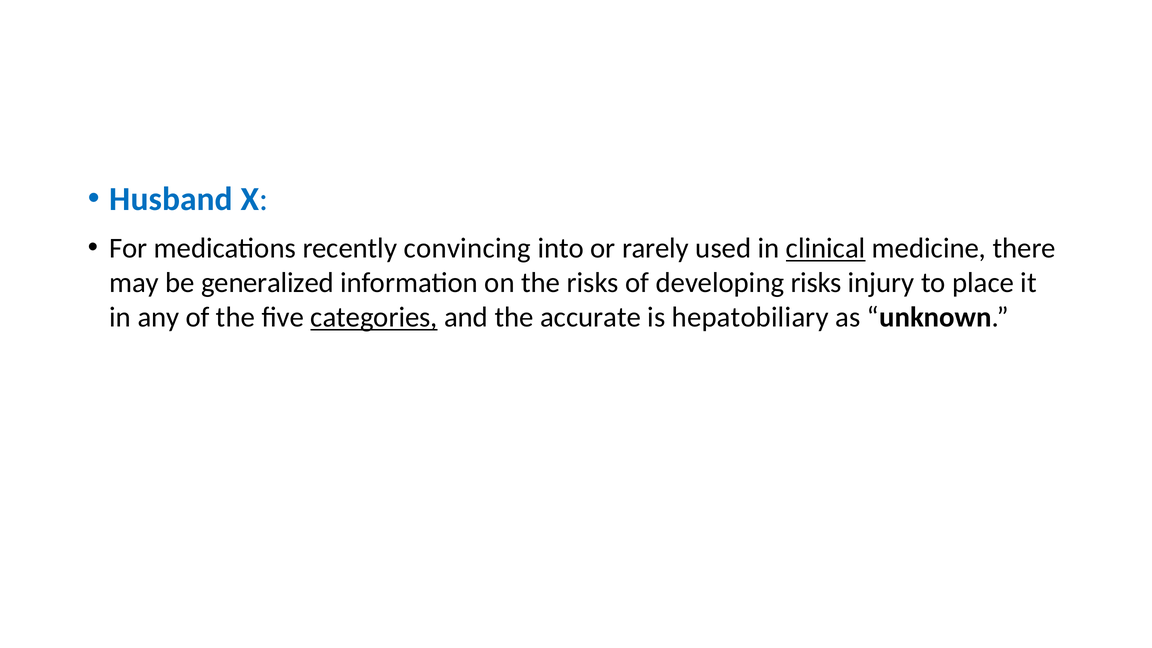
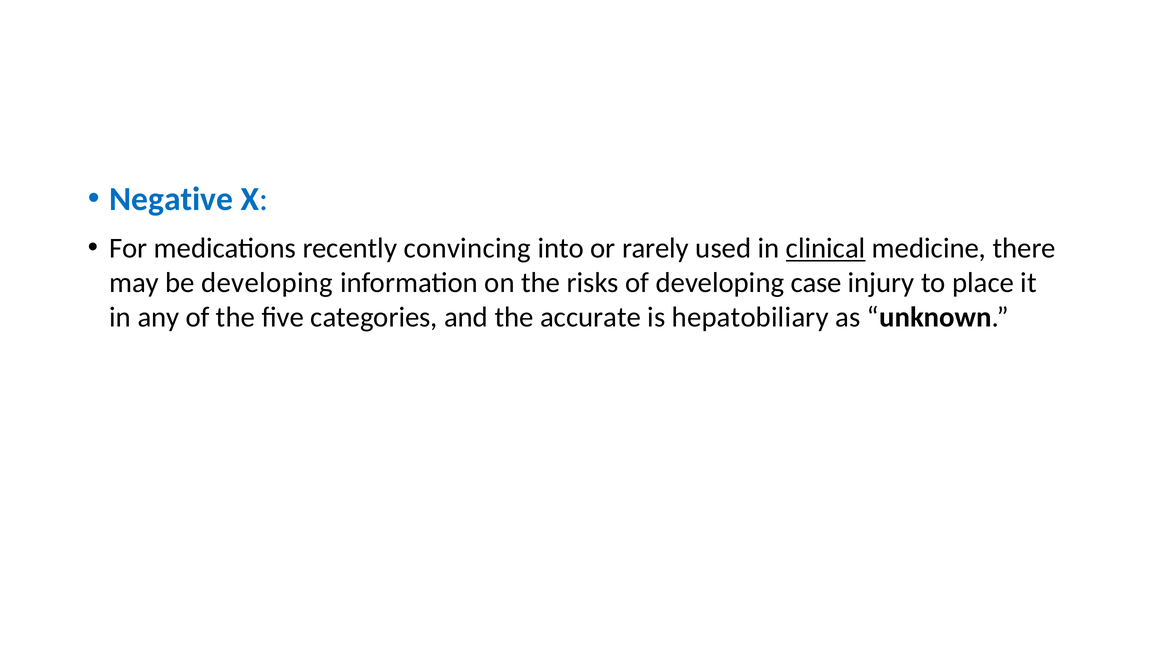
Husband: Husband -> Negative (171, 199)
be generalized: generalized -> developing (267, 283)
developing risks: risks -> case (816, 283)
categories underline: present -> none (374, 317)
